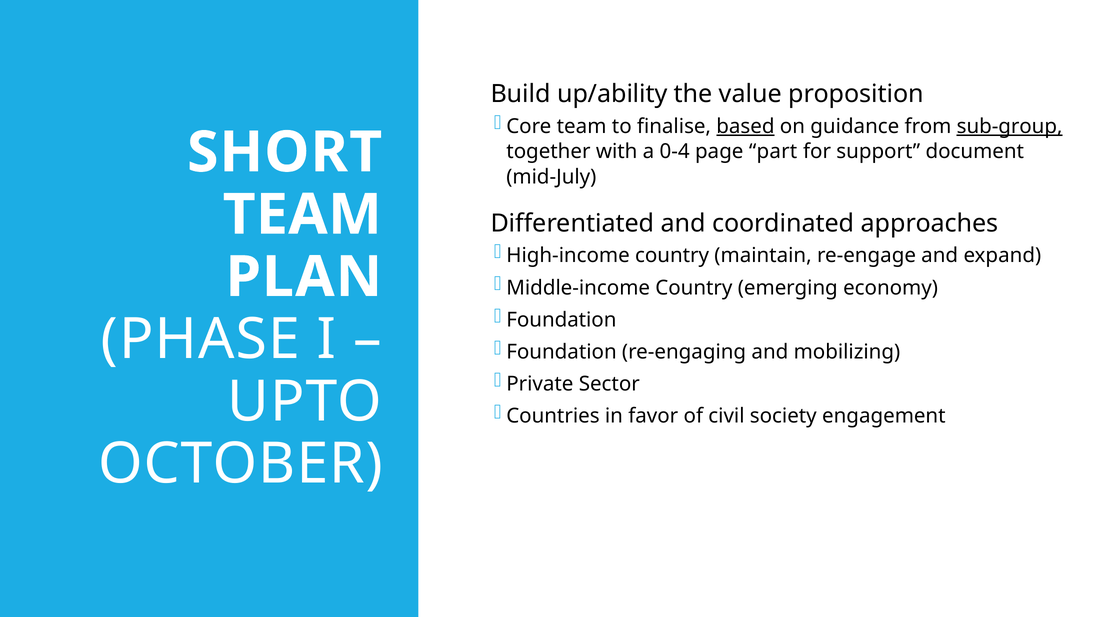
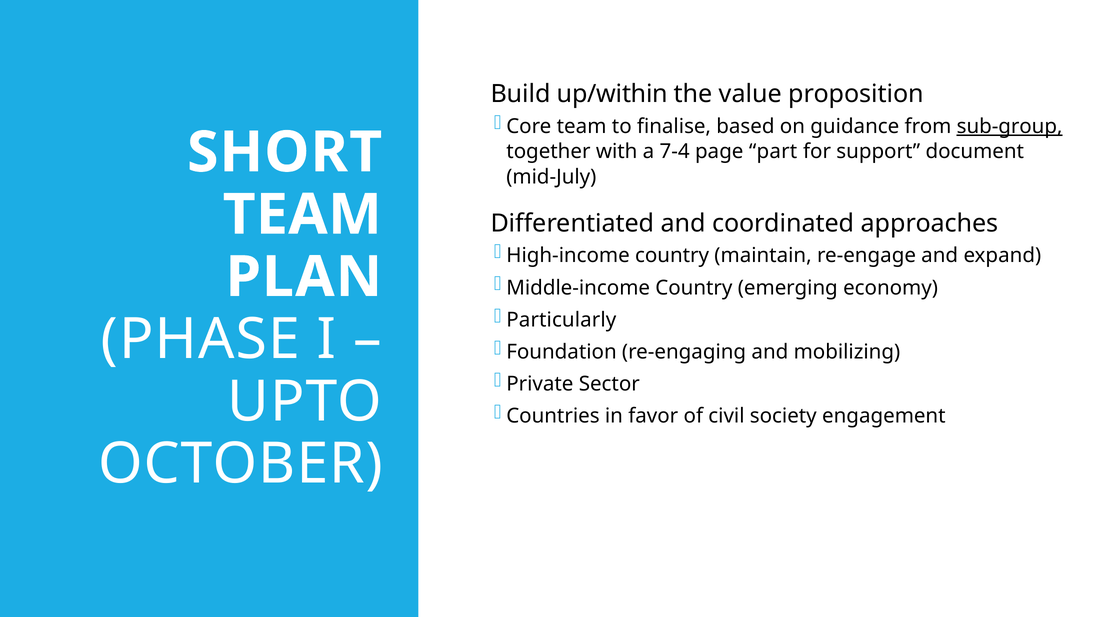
up/ability: up/ability -> up/within (612, 94)
based underline: present -> none (745, 126)
0-4: 0-4 -> 7-4 (675, 151)
Foundation: Foundation -> Particularly (561, 320)
